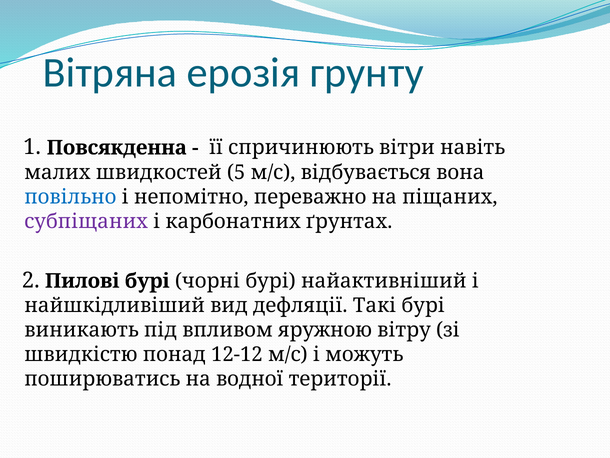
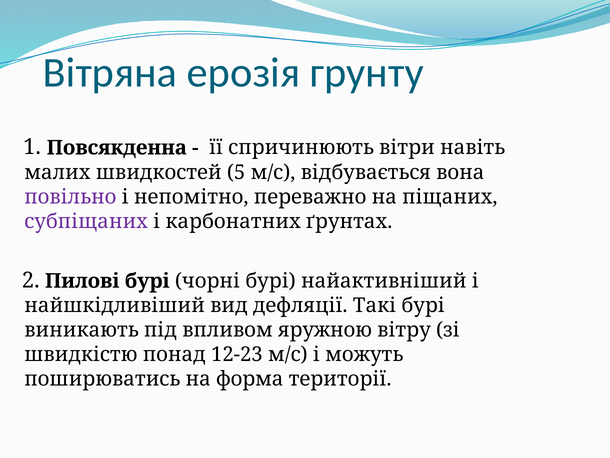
повільно colour: blue -> purple (70, 197)
12-12: 12-12 -> 12-23 (237, 354)
водної: водної -> форма (250, 379)
